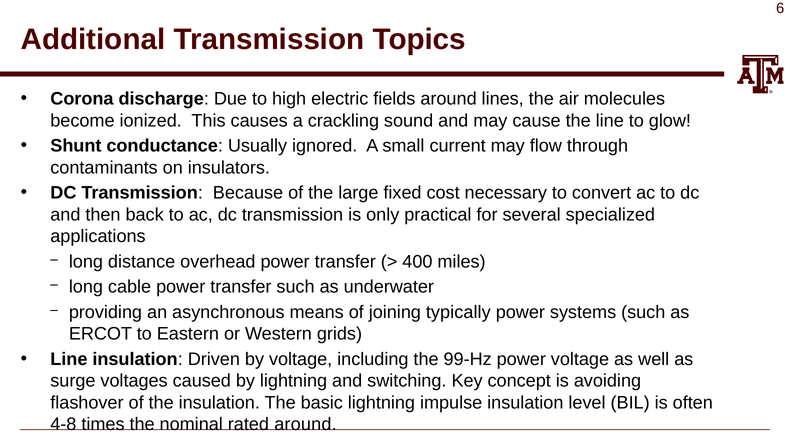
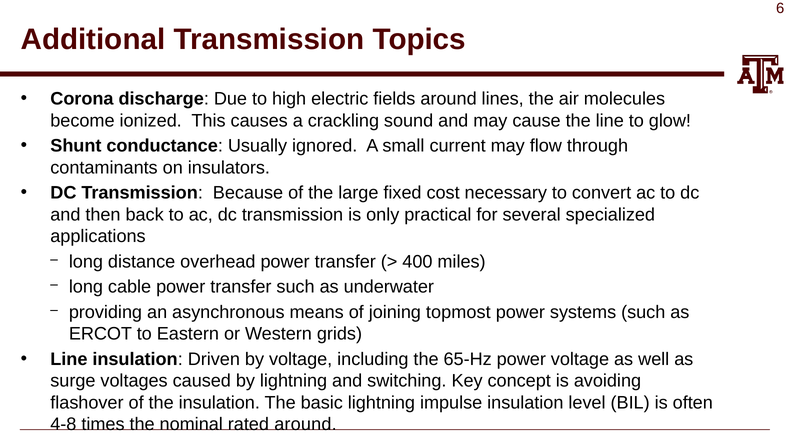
typically: typically -> topmost (458, 313)
99-Hz: 99-Hz -> 65-Hz (468, 360)
